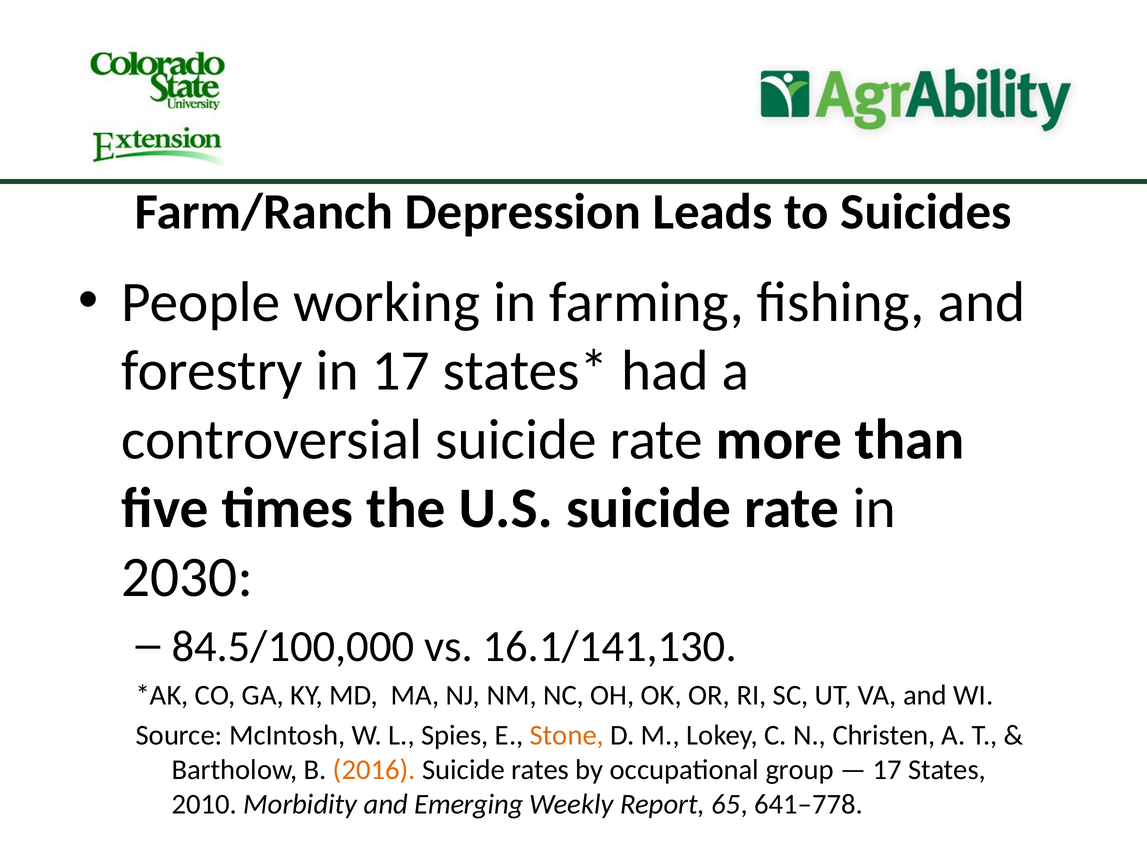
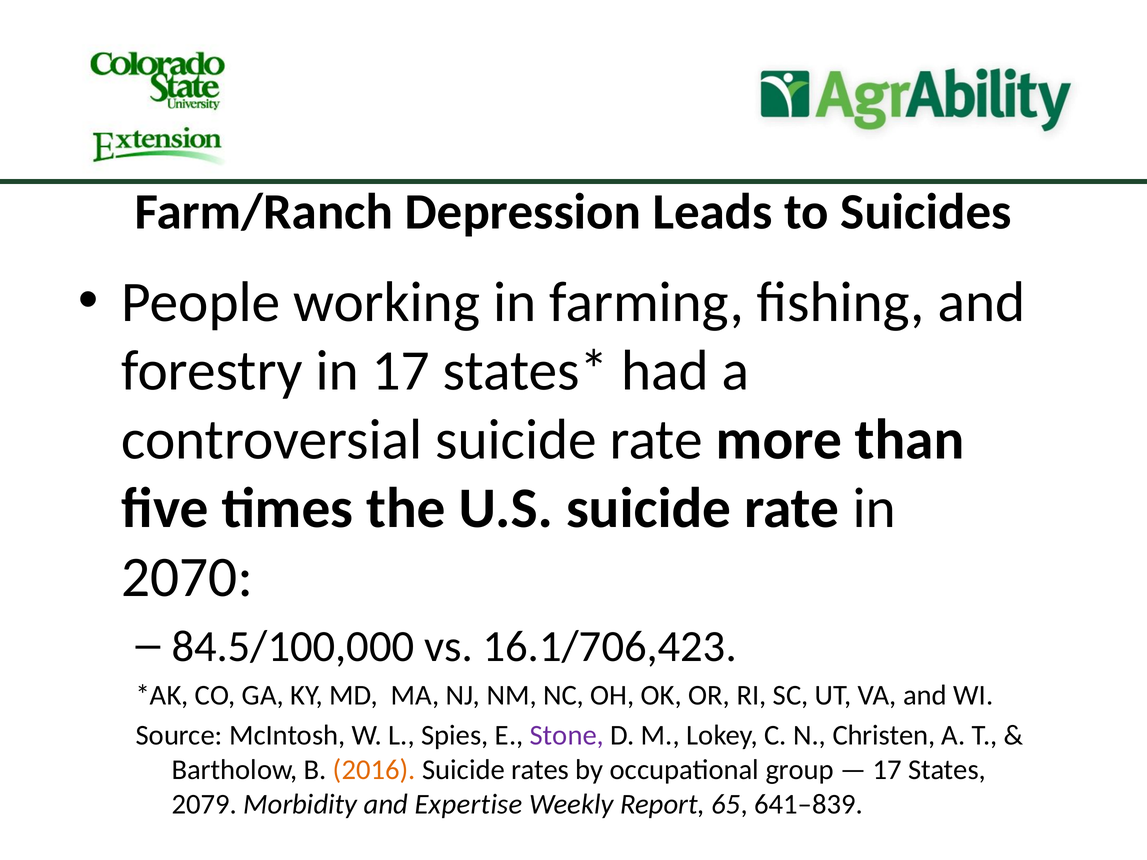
2030: 2030 -> 2070 (187, 578)
16.1/141,130: 16.1/141,130 -> 16.1/706,423 (610, 647)
Stone colour: orange -> purple (567, 735)
2010: 2010 -> 2079 (204, 804)
Emerging: Emerging -> Expertise (469, 804)
641–778: 641–778 -> 641–839 (809, 804)
